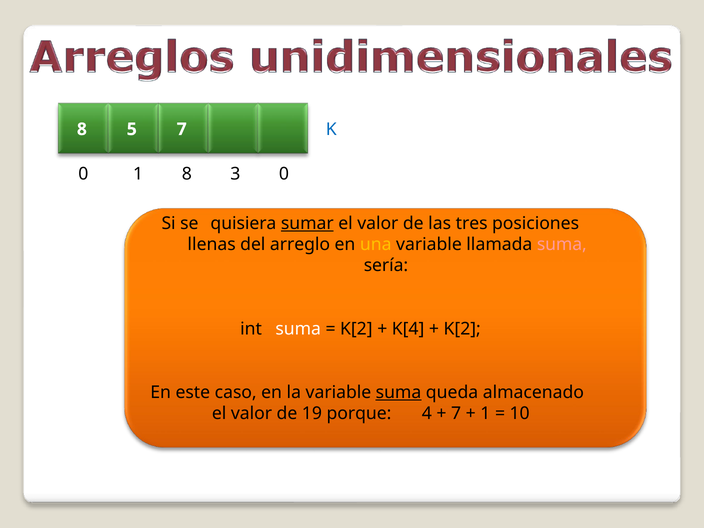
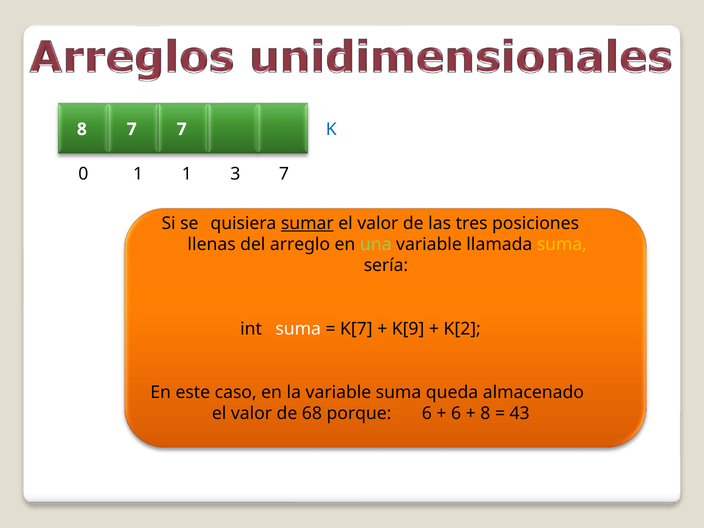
8 5: 5 -> 7 (132, 129)
1 8: 8 -> 1 (187, 174)
3 0: 0 -> 7 (284, 174)
una colour: yellow -> light green (376, 244)
suma colour: pink -> yellow (562, 244)
K[2: K[2 -> K[7 (356, 329)
K[4: K[4 -> K[9 (408, 329)
suma underline: present -> none (399, 392)
19: 19 -> 68 (312, 413)
porque 4: 4 -> 6 (427, 413)
7: 7 -> 6 (456, 413)
1: 1 -> 8 (485, 413)
10: 10 -> 43 (520, 413)
